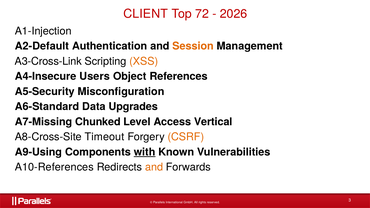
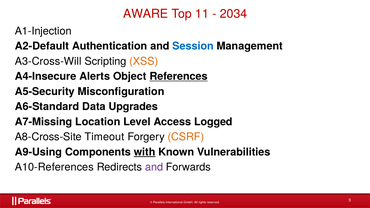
CLIENT: CLIENT -> AWARE (146, 14)
72: 72 -> 11 (202, 14)
2026: 2026 -> 2034 (234, 14)
Session colour: orange -> blue (193, 46)
A3-Cross-Link: A3-Cross-Link -> A3-Cross-Will (48, 61)
Users: Users -> Alerts (95, 76)
References underline: none -> present (179, 76)
Chunked: Chunked -> Location (98, 122)
Vertical: Vertical -> Logged (213, 122)
and colour: orange -> purple (154, 167)
